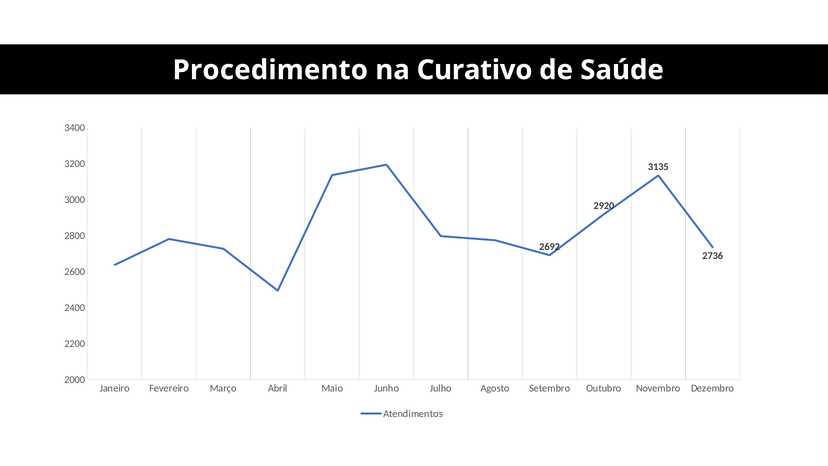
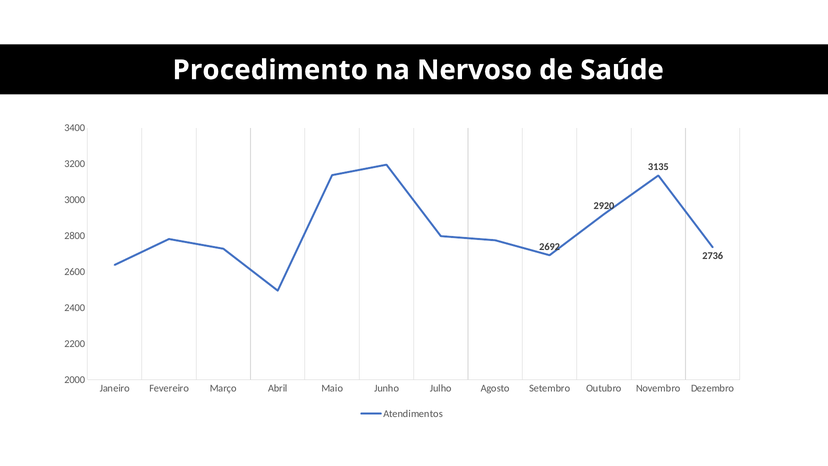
Curativo: Curativo -> Nervoso (475, 70)
